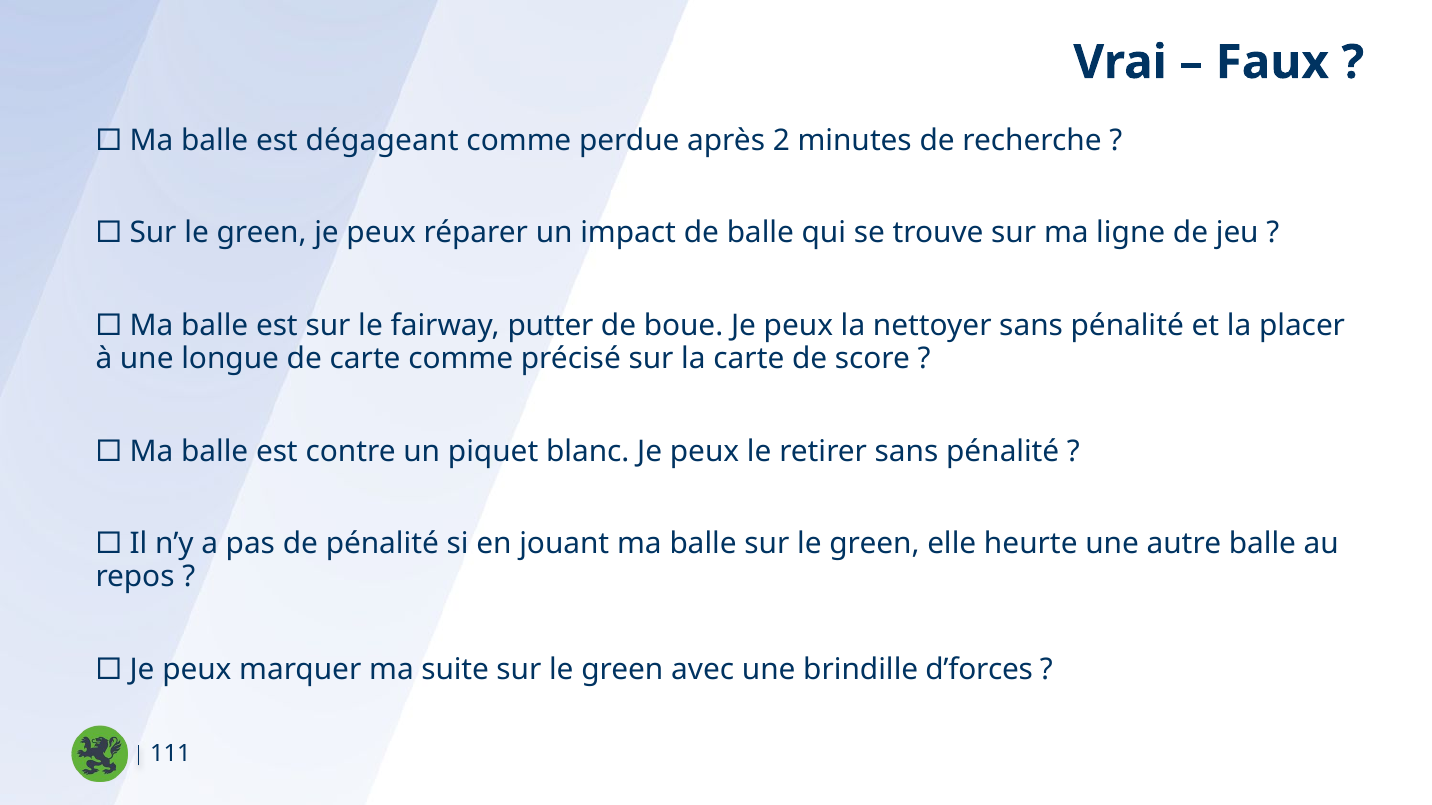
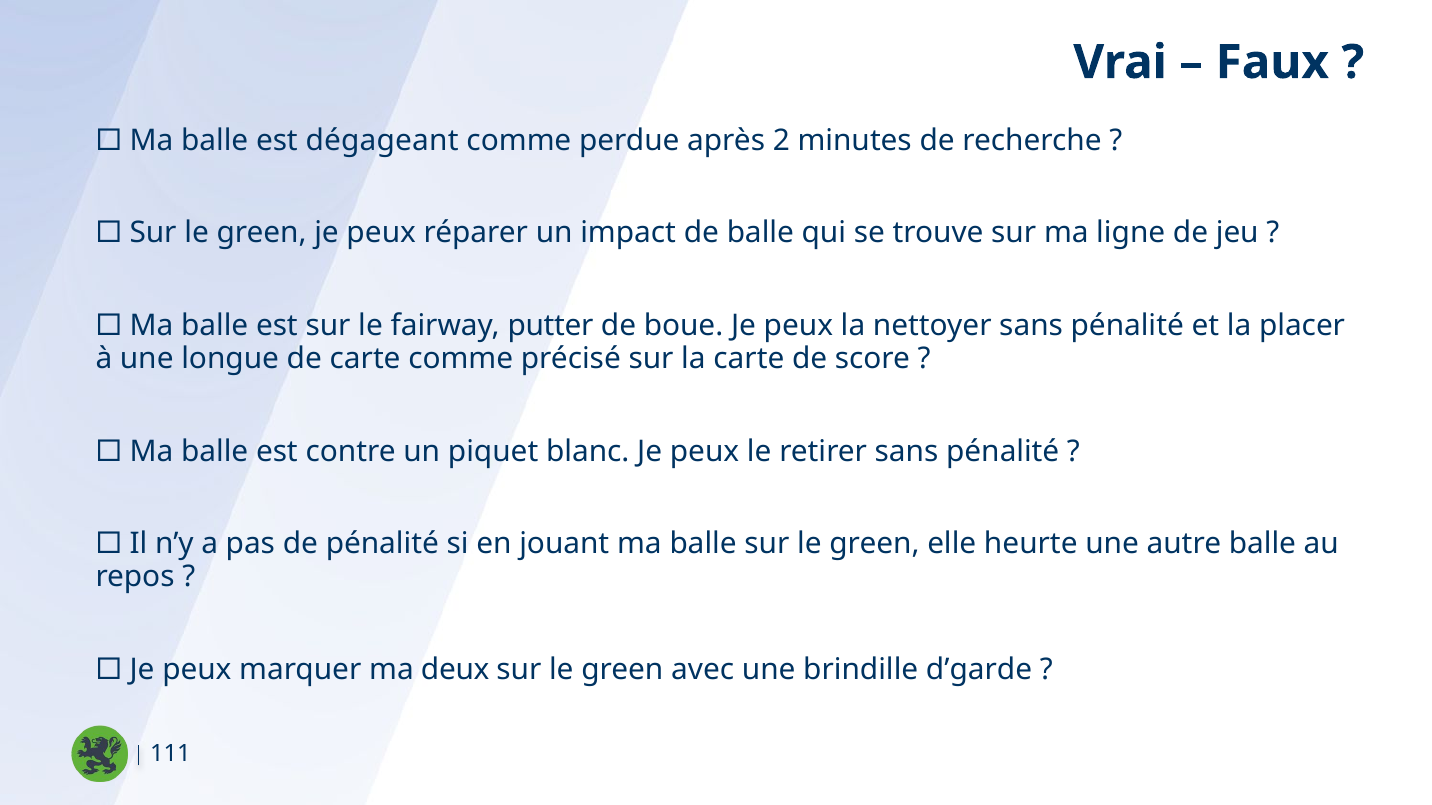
suite: suite -> deux (455, 670)
d’forces: d’forces -> d’garde (979, 670)
